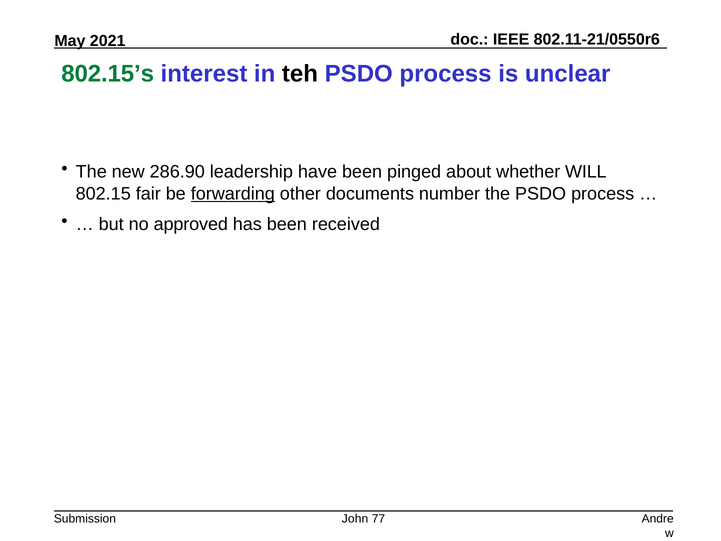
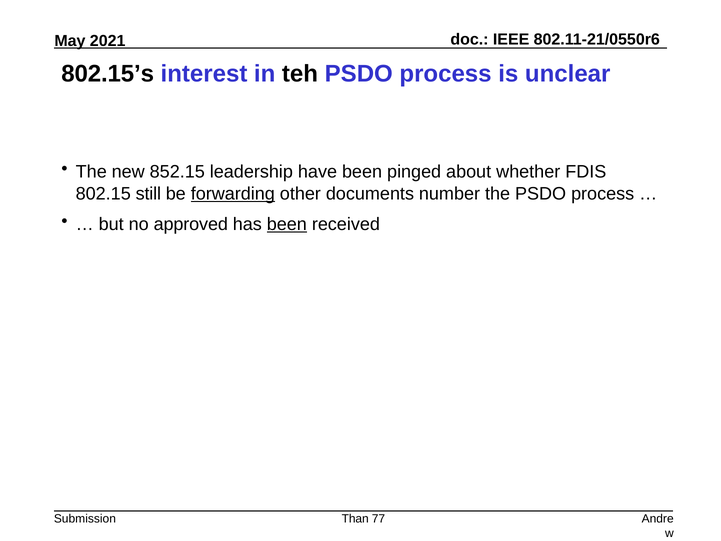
802.15’s colour: green -> black (108, 74)
286.90: 286.90 -> 852.15 (177, 172)
WILL: WILL -> FDIS (586, 172)
fair: fair -> still (148, 194)
been underline: none -> present (287, 224)
John: John -> Than (355, 519)
